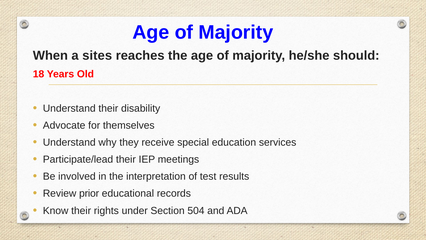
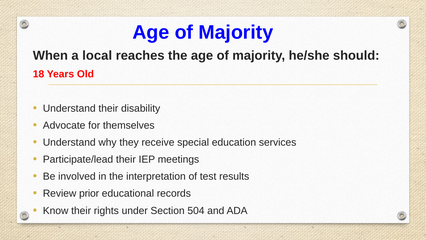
sites: sites -> local (97, 56)
